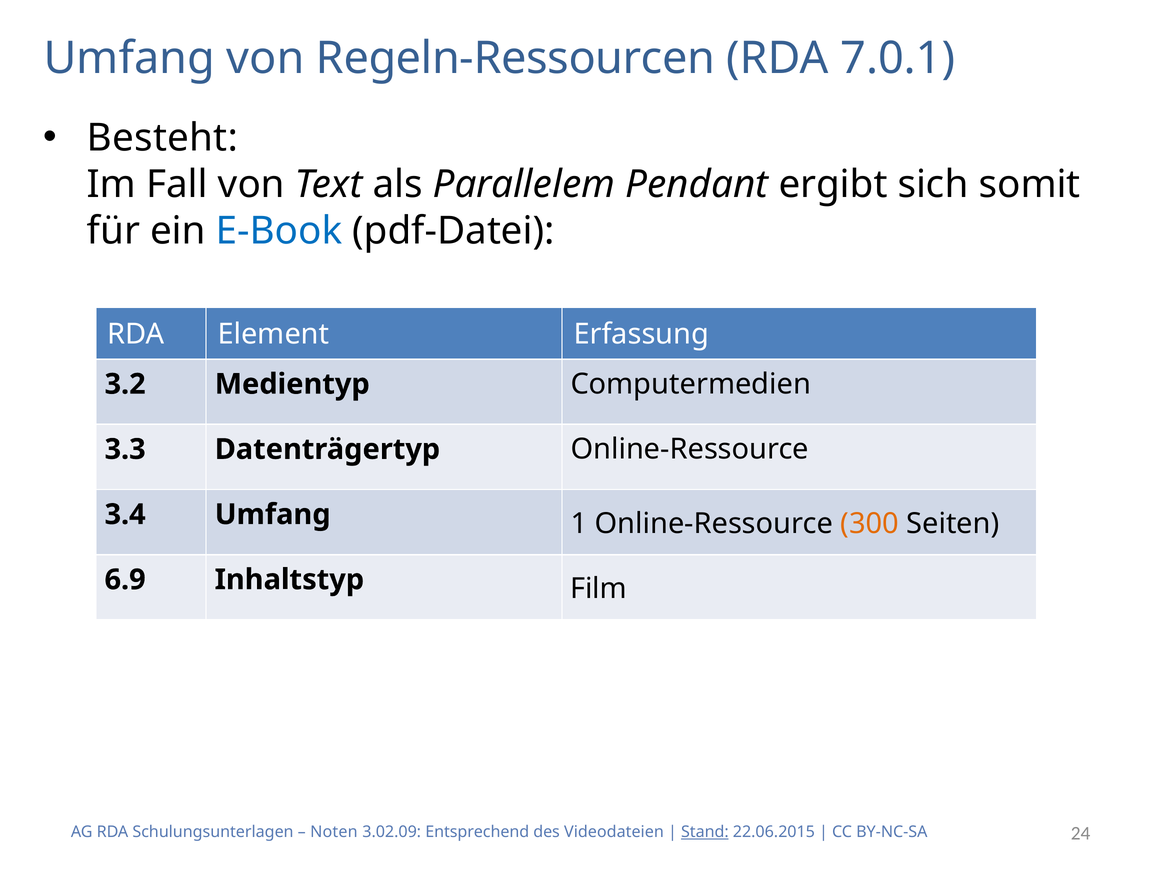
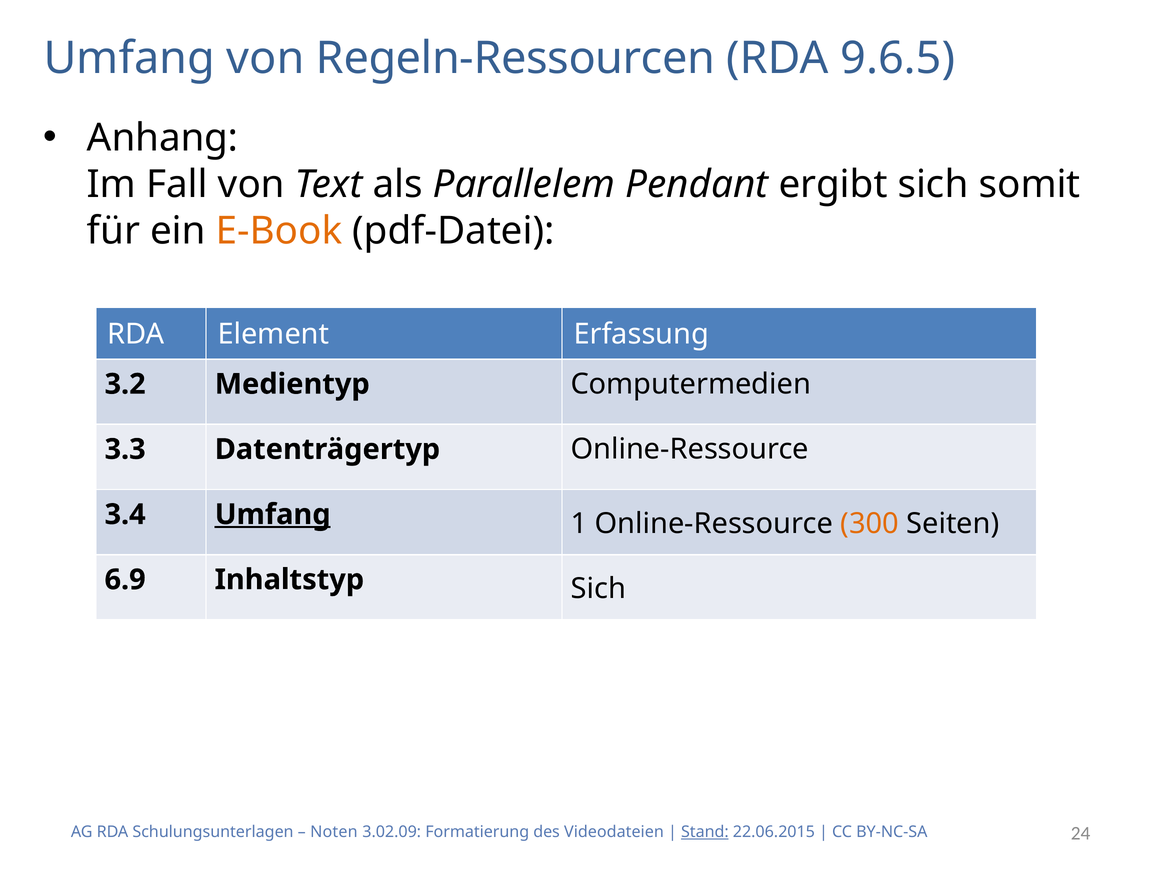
7.0.1: 7.0.1 -> 9.6.5 (898, 59)
Besteht: Besteht -> Anhang (163, 138)
E-Book colour: blue -> orange (279, 231)
Umfang underline: none -> present (273, 514)
Inhaltstyp Film: Film -> Sich (598, 589)
Entsprechend: Entsprechend -> Formatierung (477, 832)
